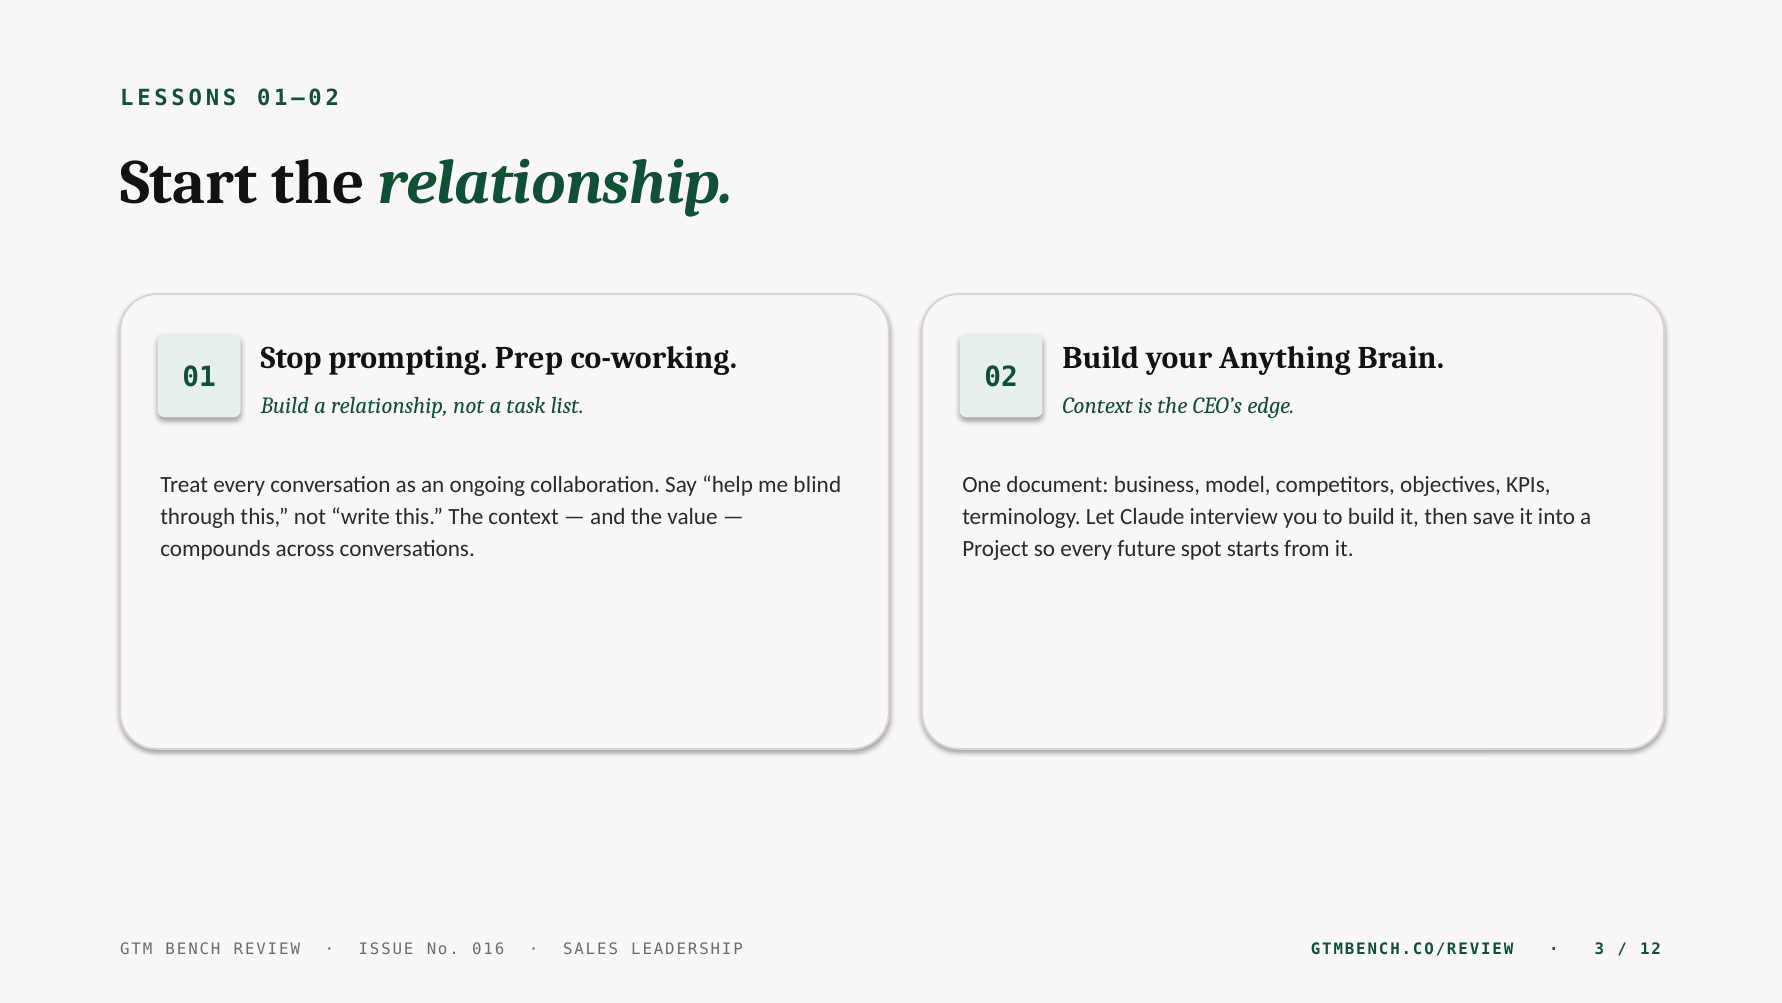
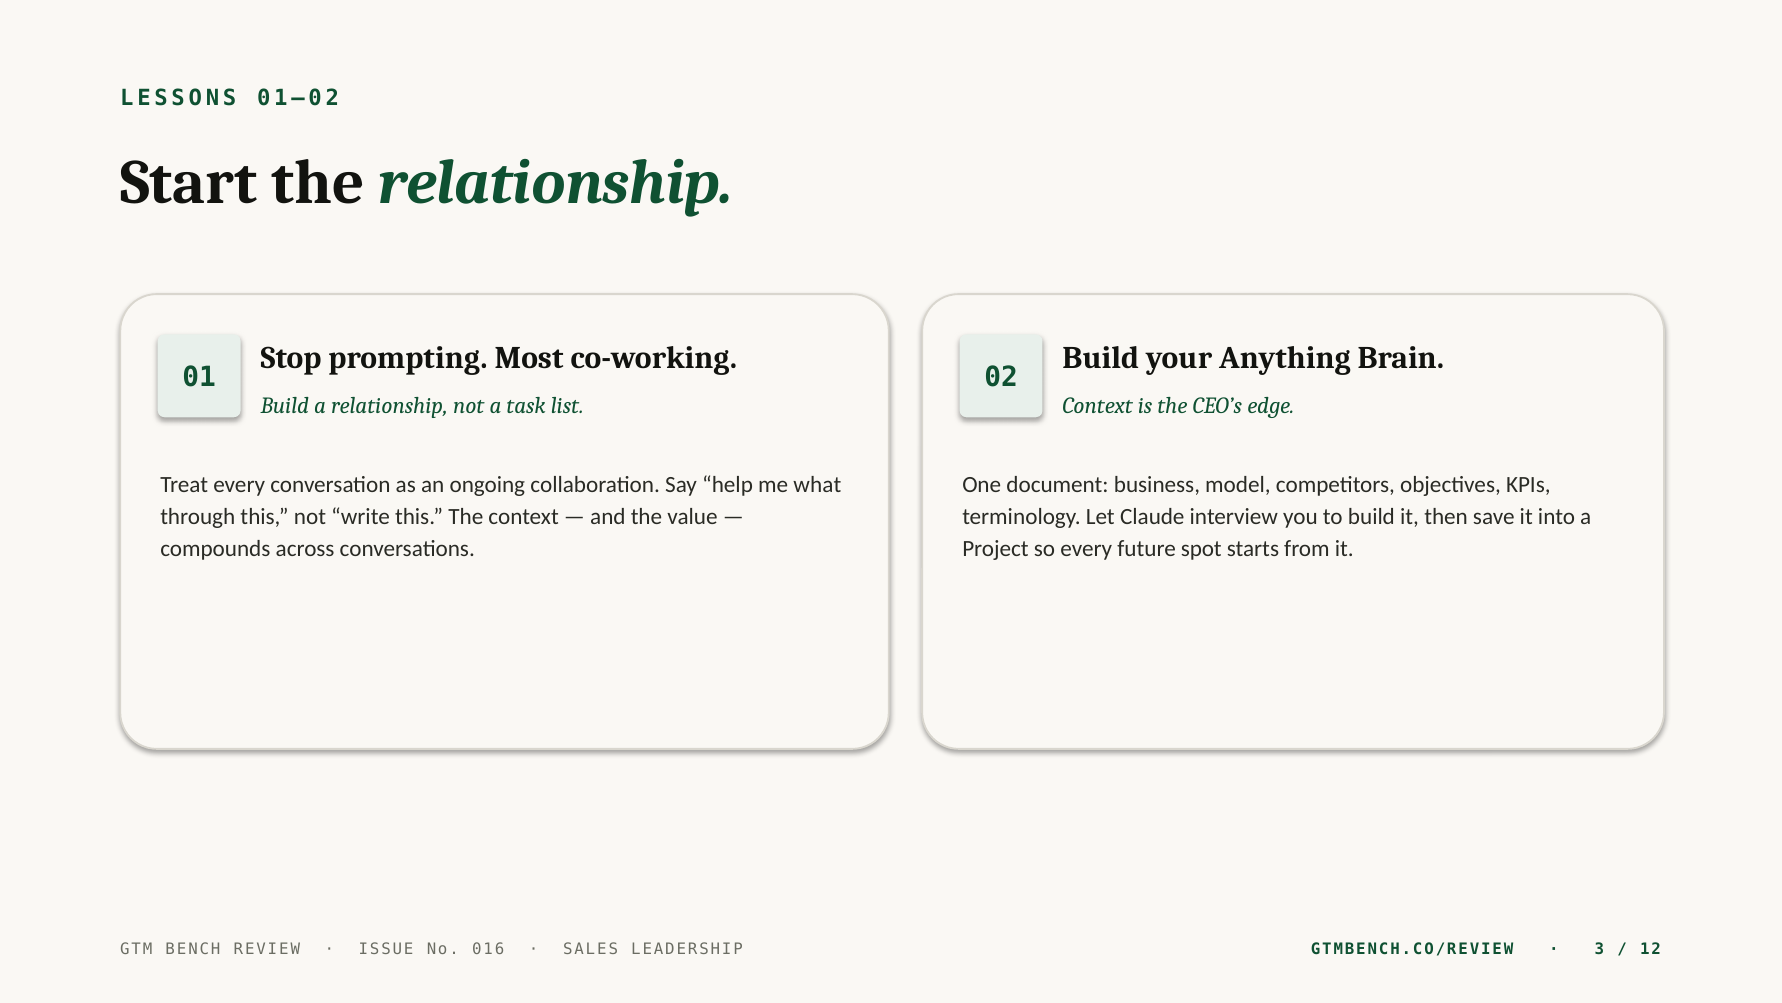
Prep: Prep -> Most (529, 358)
blind: blind -> what (817, 485)
